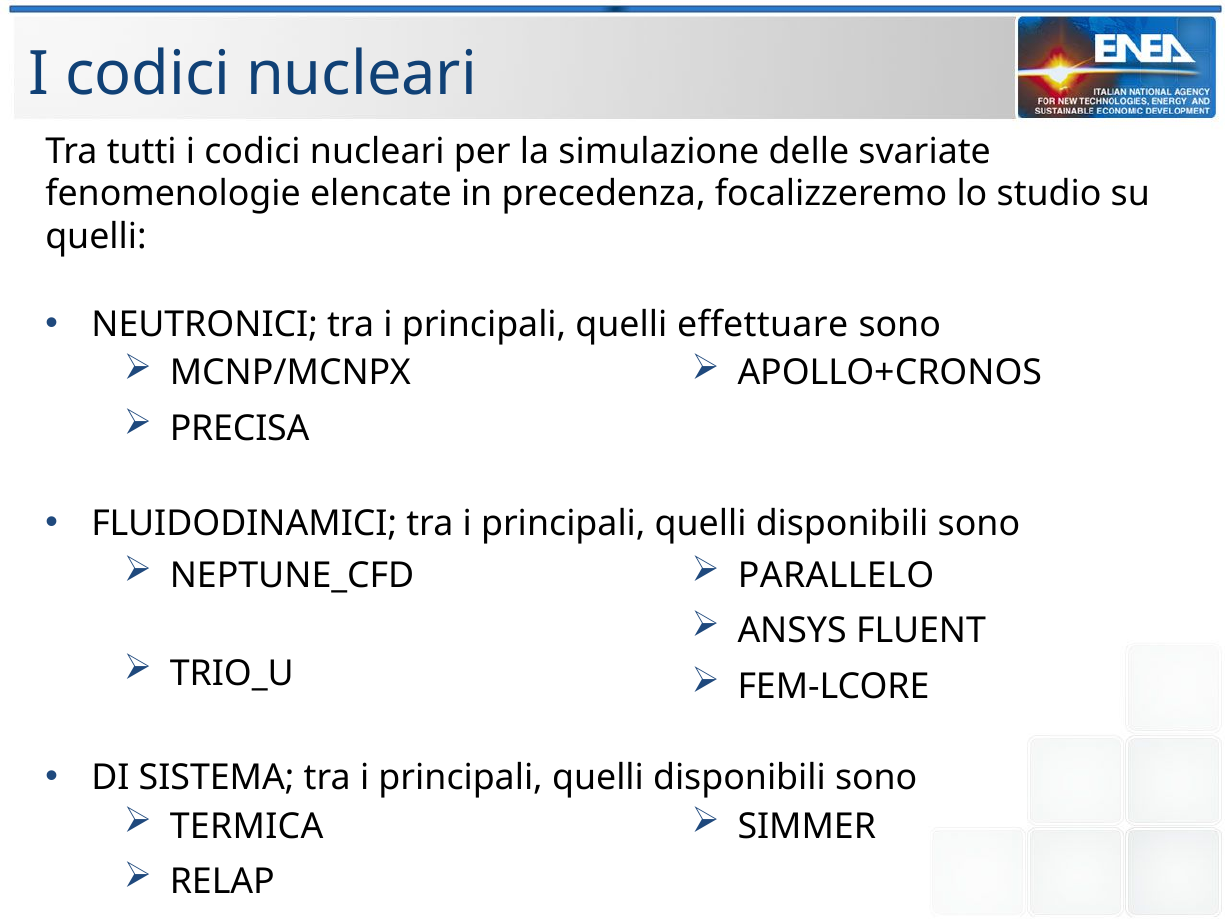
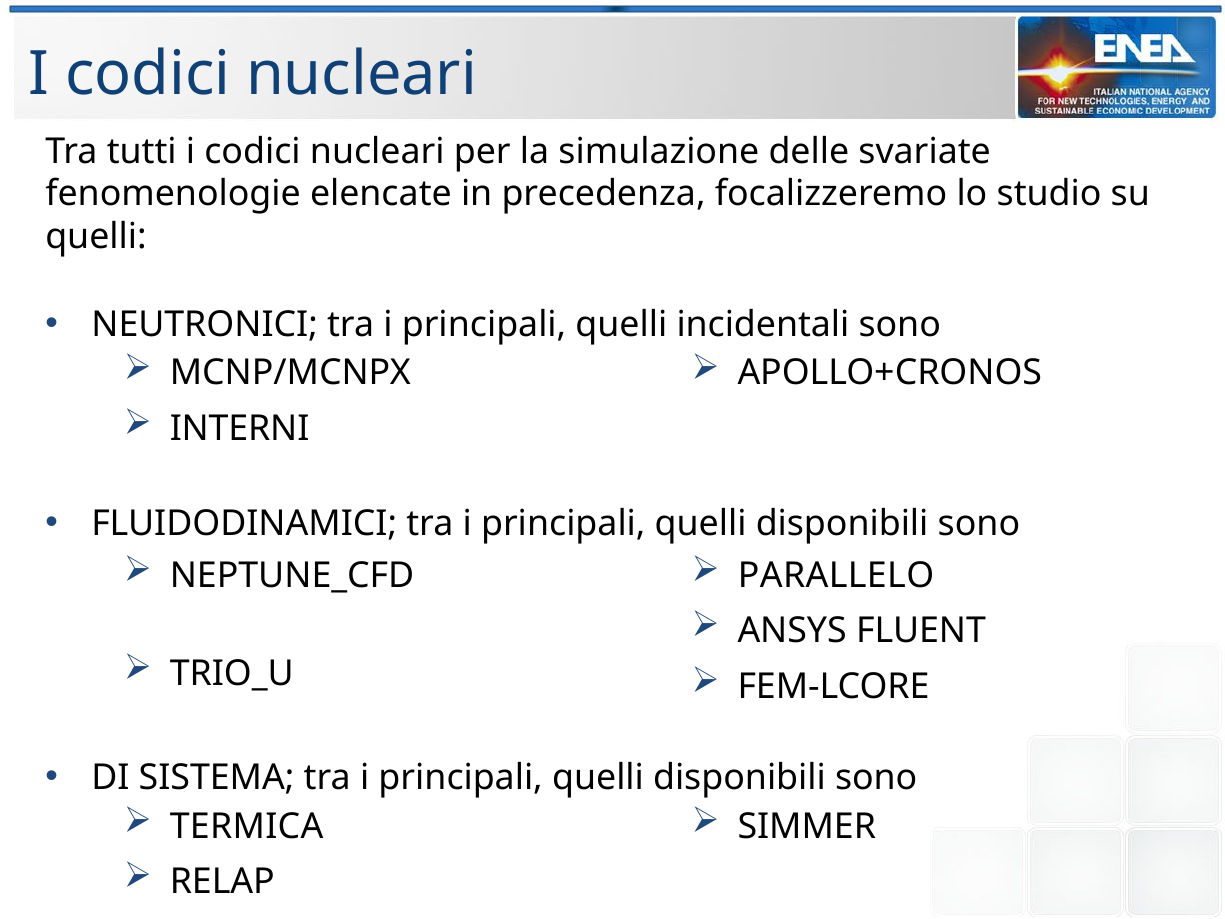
effettuare: effettuare -> incidentali (763, 325)
PRECISA: PRECISA -> INTERNI (240, 428)
